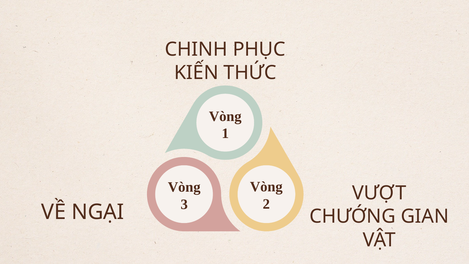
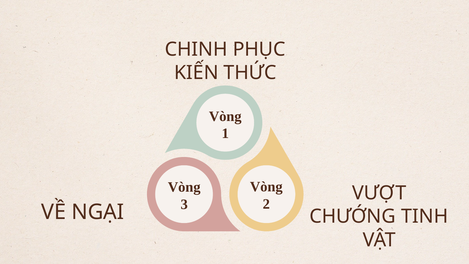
GIAN: GIAN -> TINH (425, 216)
